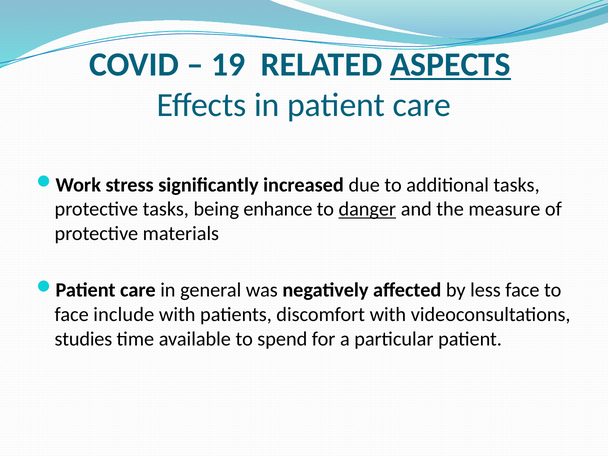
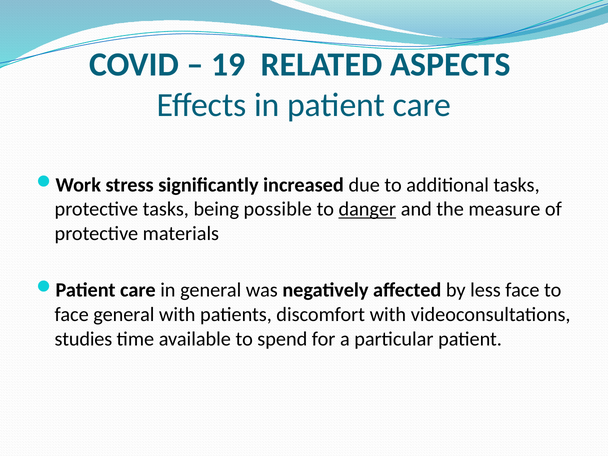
ASPECTS underline: present -> none (450, 64)
enhance: enhance -> possible (278, 209)
face include: include -> general (124, 315)
